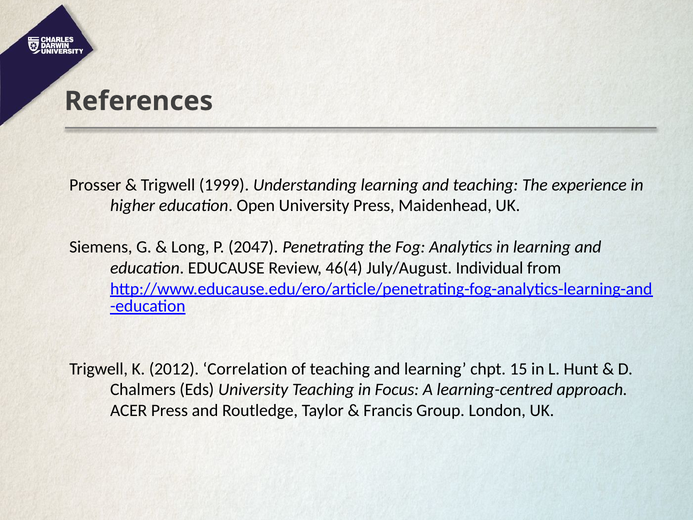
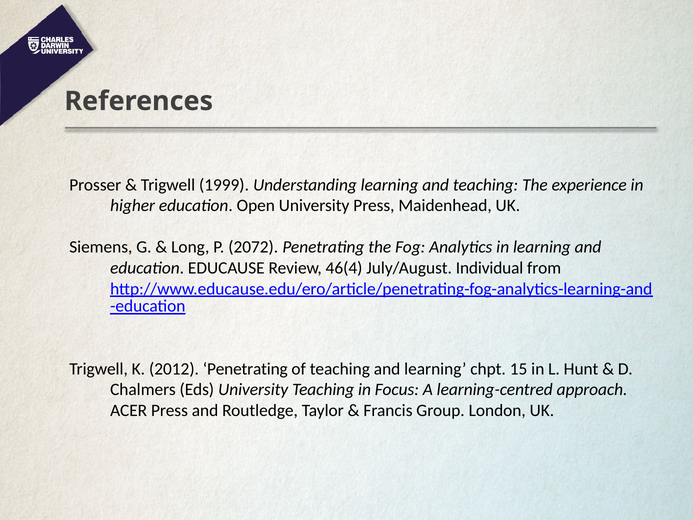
2047: 2047 -> 2072 (253, 247)
2012 Correlation: Correlation -> Penetrating (245, 369)
